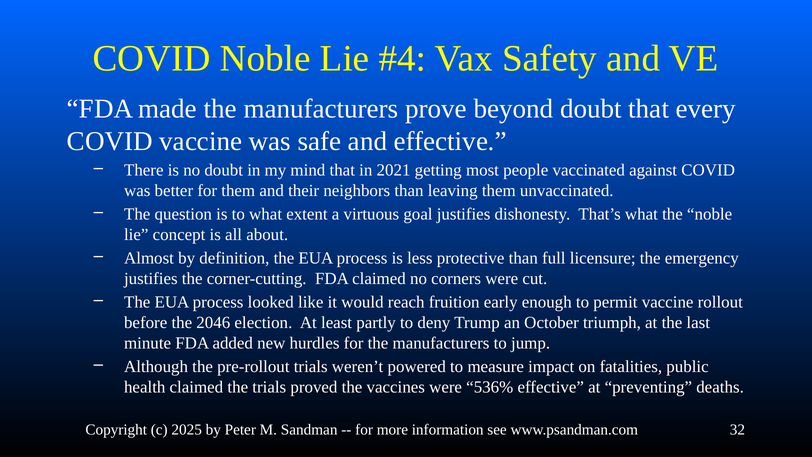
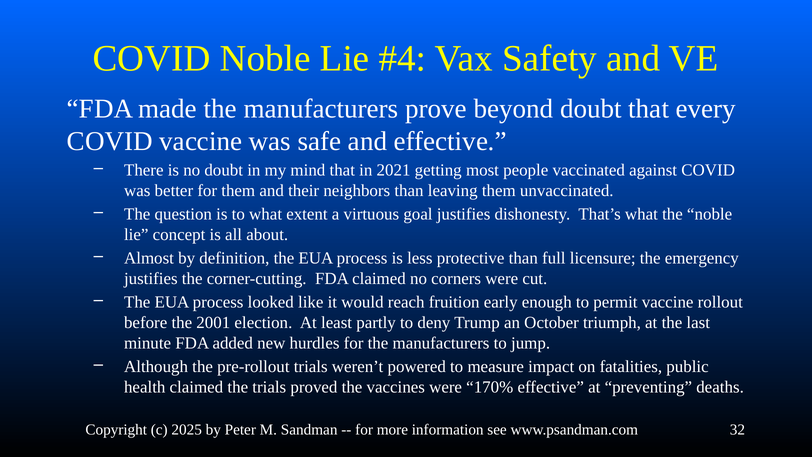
2046: 2046 -> 2001 (213, 322)
536%: 536% -> 170% (490, 387)
